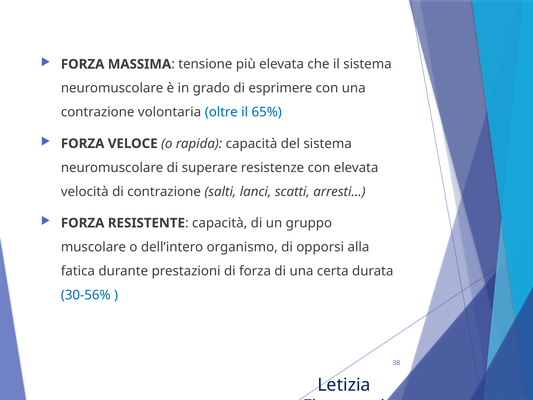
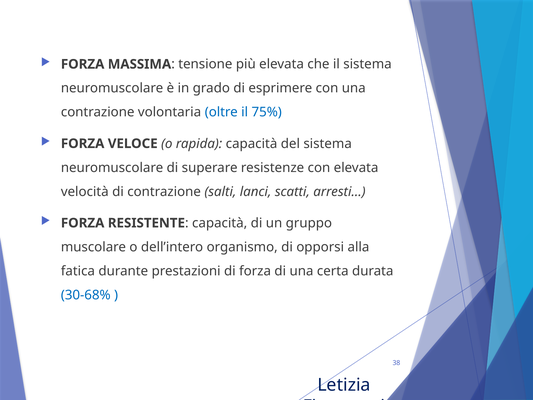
65%: 65% -> 75% (267, 112)
30-56%: 30-56% -> 30-68% (86, 295)
